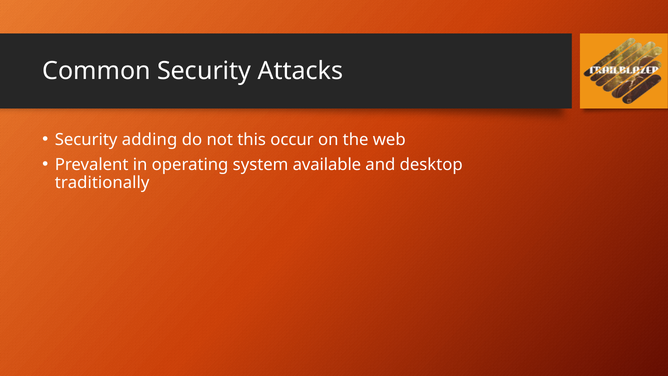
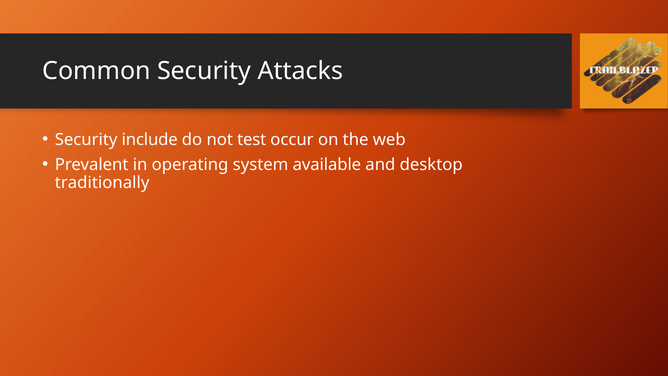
adding: adding -> include (150, 139)
this: this -> test (252, 139)
